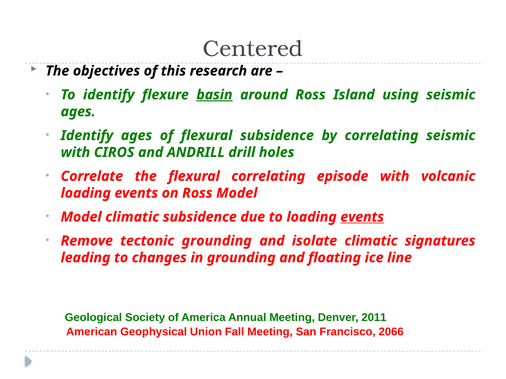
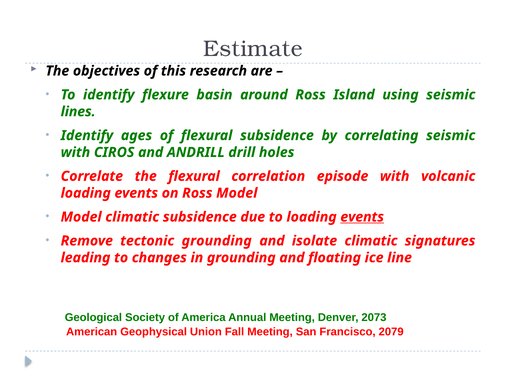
Centered: Centered -> Estimate (253, 49)
basin underline: present -> none (214, 95)
ages: ages -> lines (78, 112)
flexural correlating: correlating -> correlation (268, 176)
2011: 2011 -> 2073 (374, 318)
2066: 2066 -> 2079 (391, 332)
